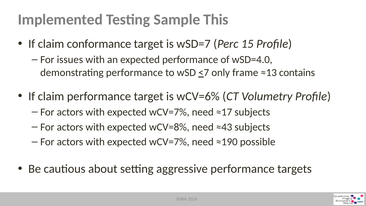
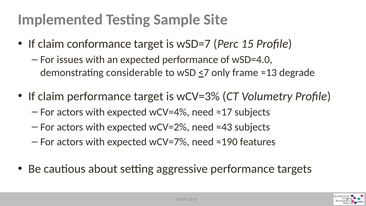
This: This -> Site (216, 19)
demonstrating performance: performance -> considerable (134, 72)
contains: contains -> degrade (297, 72)
wCV=6%: wCV=6% -> wCV=3% (198, 96)
wCV=7%: wCV=7% -> wCV=4% (169, 112)
wCV=8%: wCV=8% -> wCV=2% (169, 127)
possible: possible -> features (258, 142)
